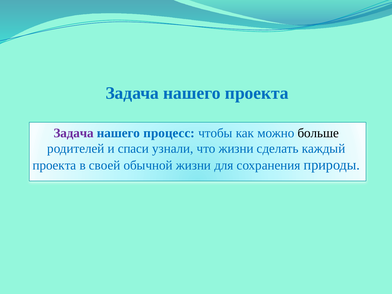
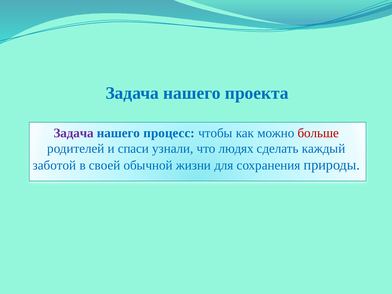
больше colour: black -> red (318, 133)
что жизни: жизни -> людях (236, 149)
проекта: проекта -> заботой (54, 165)
